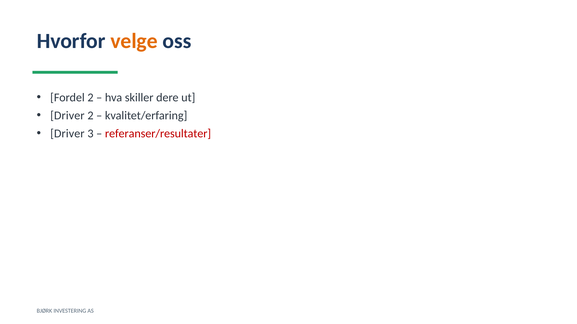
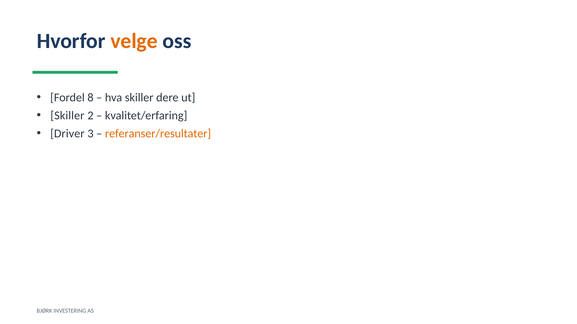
Fordel 2: 2 -> 8 (90, 98)
Driver: Driver -> Skiller (67, 116)
referanser/resultater colour: red -> orange (158, 134)
